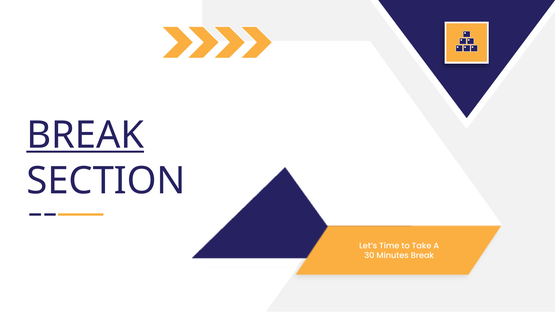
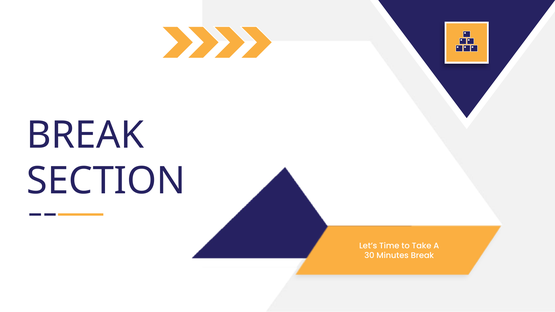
BREAK underline: present -> none (85, 135)
